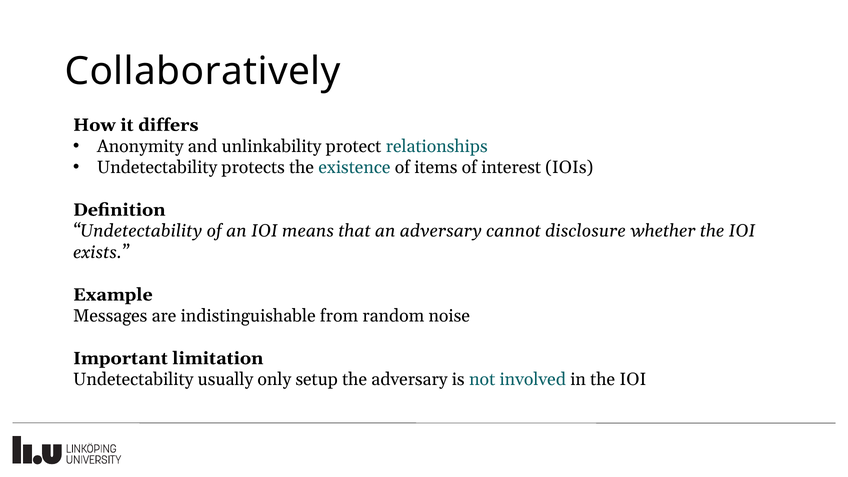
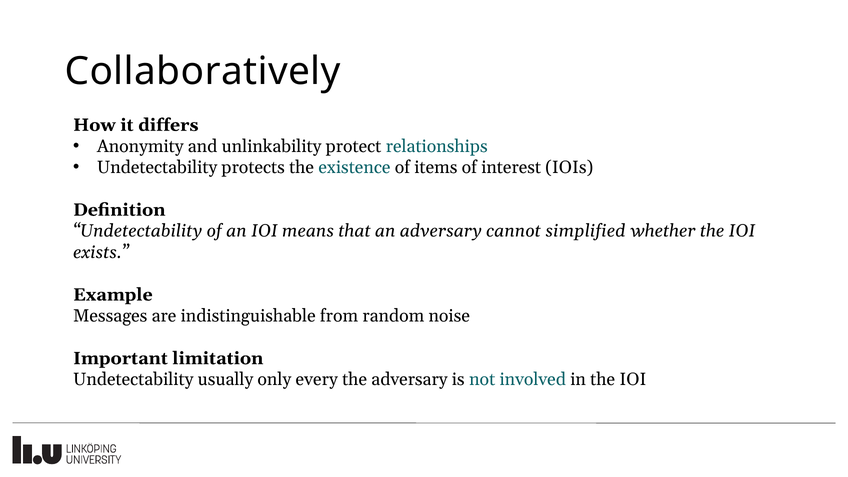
disclosure: disclosure -> simplified (585, 231)
setup: setup -> every (317, 380)
